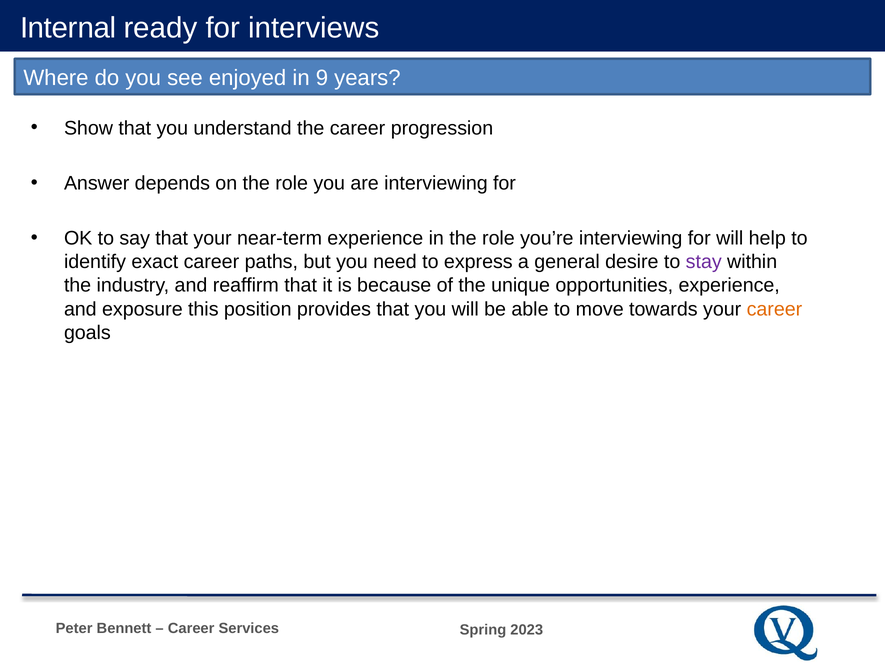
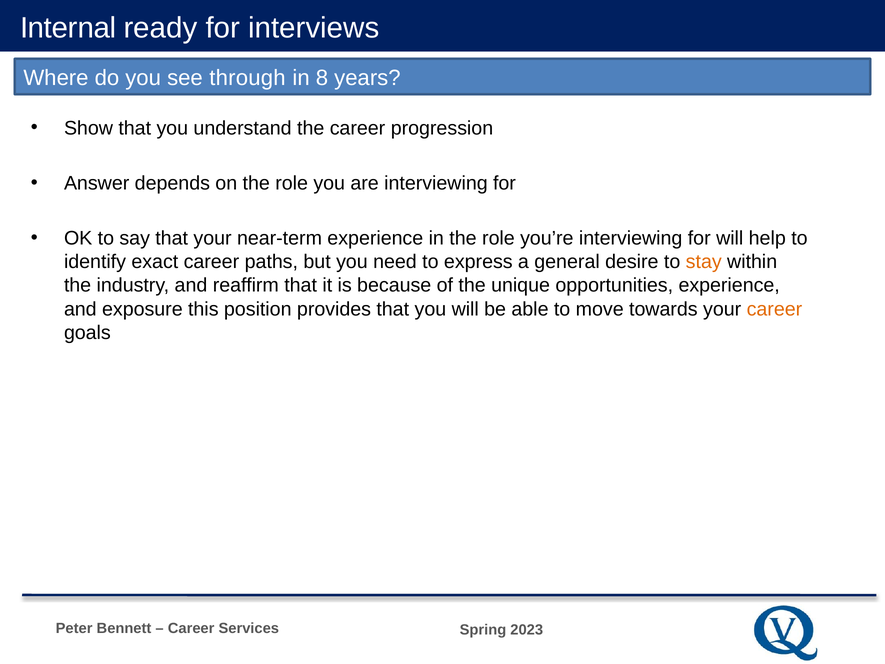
enjoyed: enjoyed -> through (248, 78)
9: 9 -> 8 (322, 78)
stay colour: purple -> orange (704, 262)
